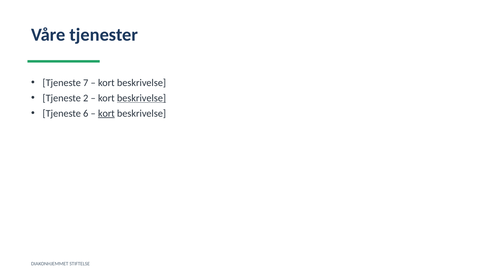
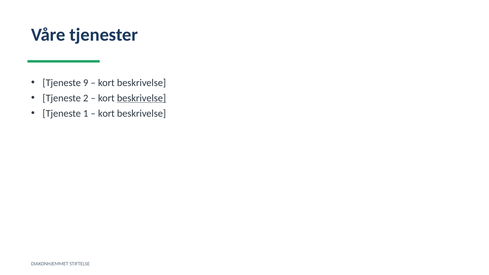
7: 7 -> 9 (86, 83)
6: 6 -> 1 (86, 113)
kort underline: present -> none (106, 113)
